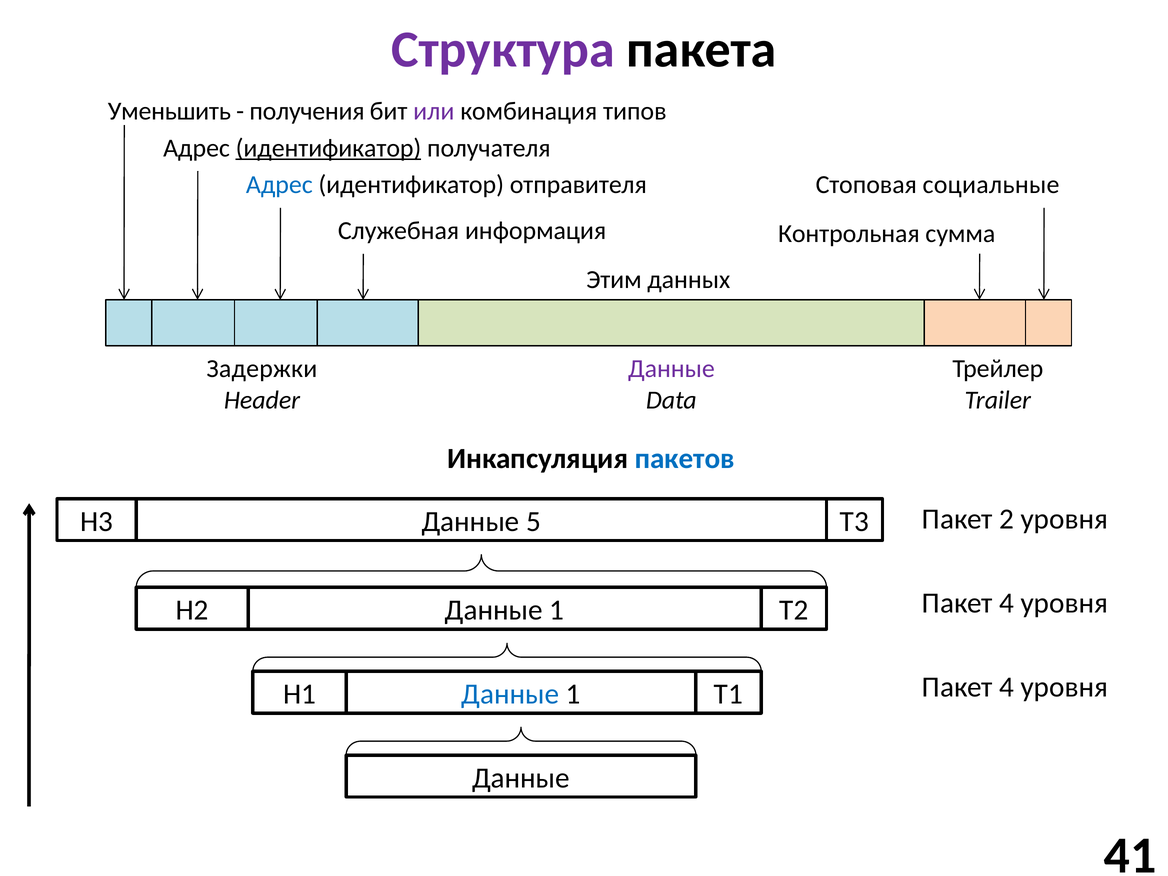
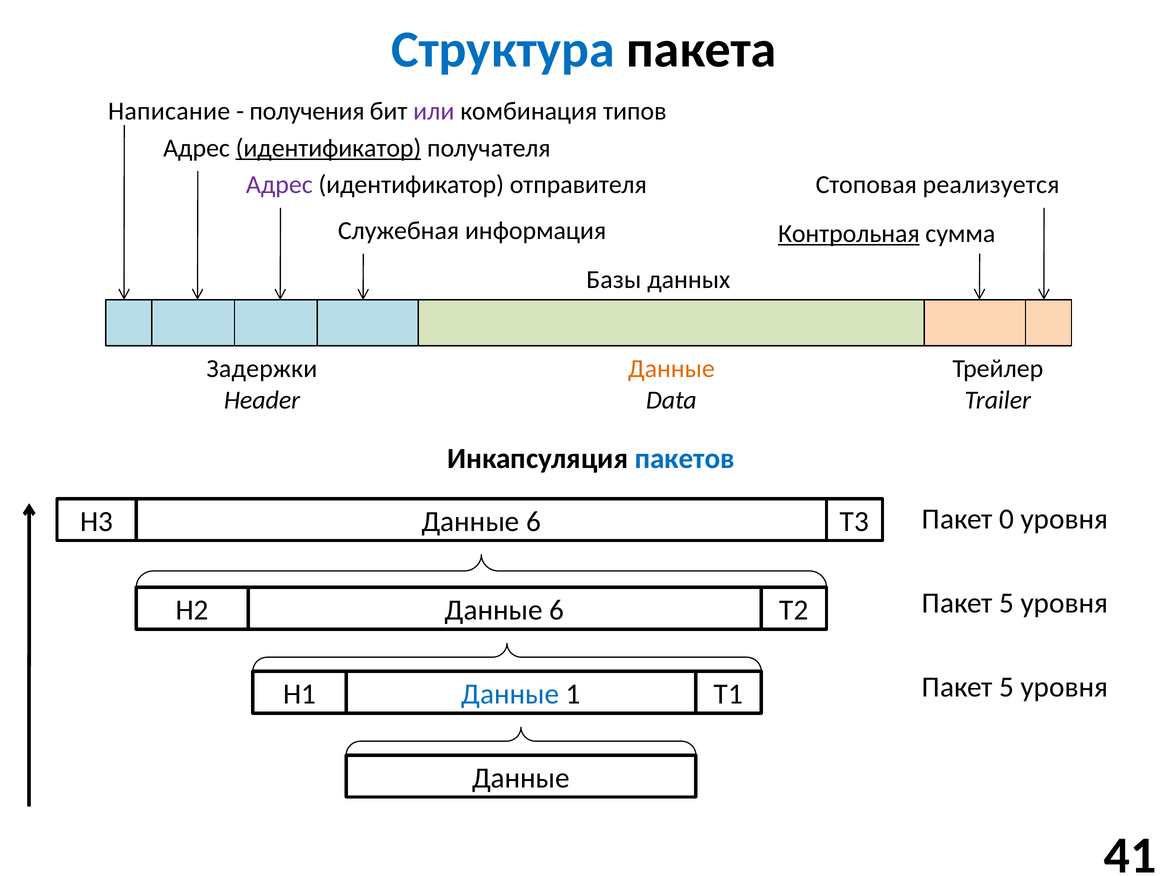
Структура colour: purple -> blue (503, 50)
Уменьшить: Уменьшить -> Написание (169, 111)
Адрес colour: blue -> purple (279, 185)
социальные: социальные -> реализуется (991, 185)
Контрольная underline: none -> present (849, 234)
Этим: Этим -> Базы (614, 280)
Данные colour: purple -> orange (671, 369)
2: 2 -> 0 (1007, 519)
5: 5 -> 6 (533, 522)
4: 4 -> 5 (1007, 603)
1: 1 -> 6 (557, 610)
T1 Пакет 4: 4 -> 5 (1007, 687)
